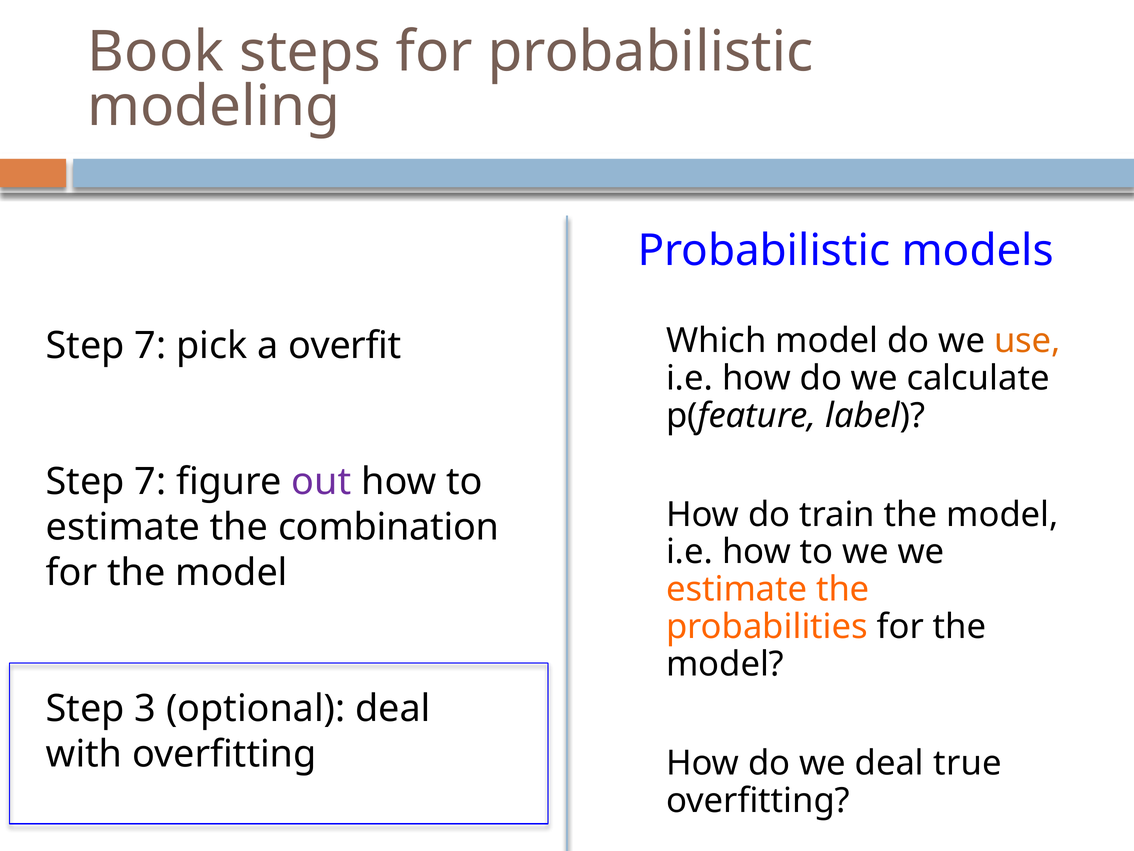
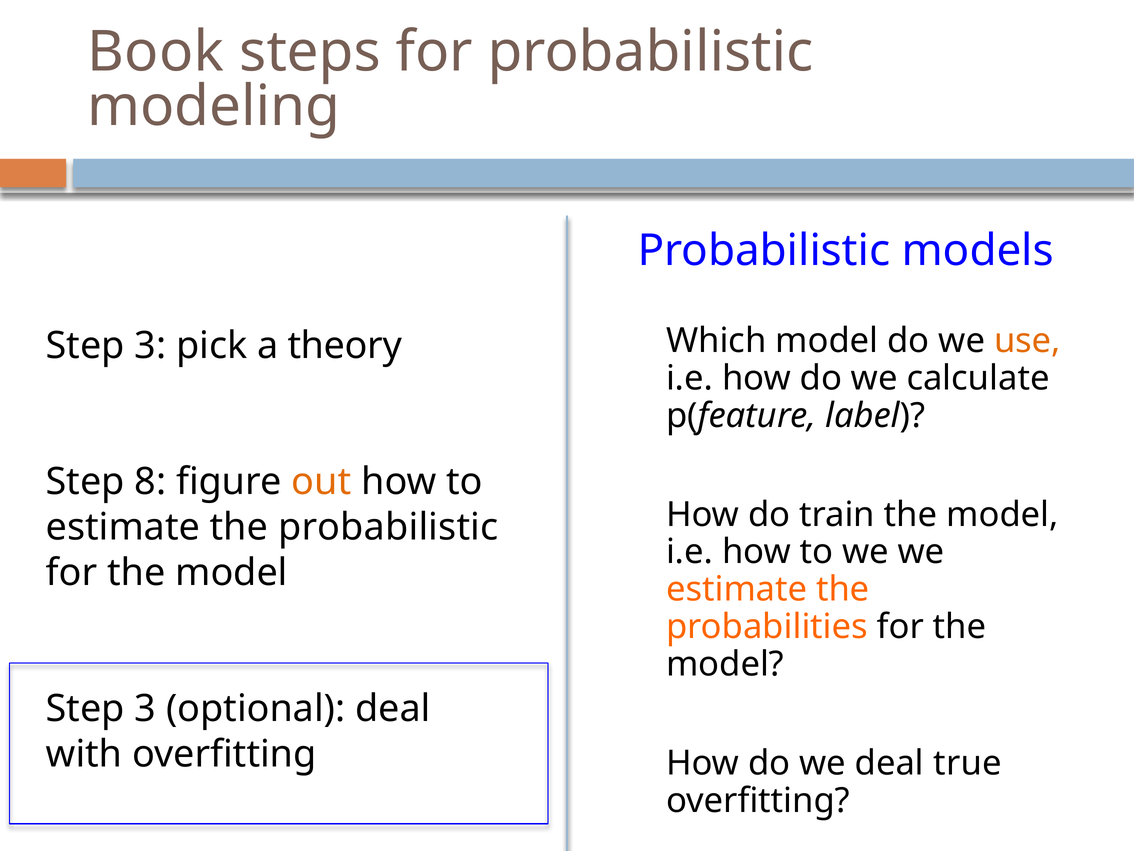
7: 7 -> 3 (150, 345)
overfit: overfit -> theory (345, 345)
7: 7 -> 8 (150, 482)
out colour: purple -> orange (321, 482)
the combination: combination -> probabilistic (388, 527)
